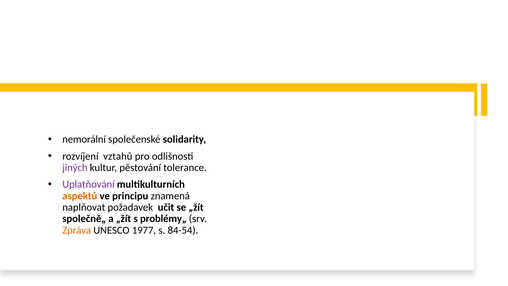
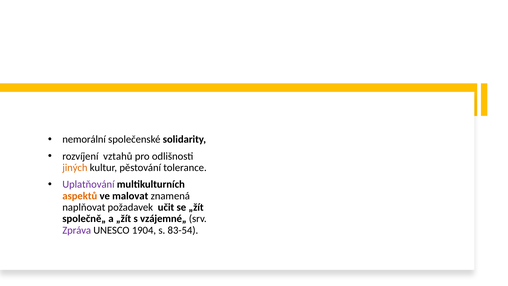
jiných colour: purple -> orange (75, 168)
principu: principu -> malovat (130, 196)
problémy„: problémy„ -> vzájemné„ (163, 219)
Zpráva colour: orange -> purple (77, 230)
1977: 1977 -> 1904 (144, 230)
84-54: 84-54 -> 83-54 (183, 230)
